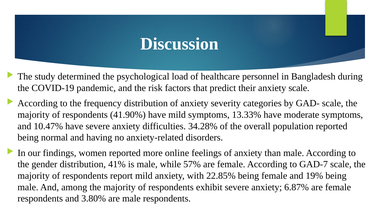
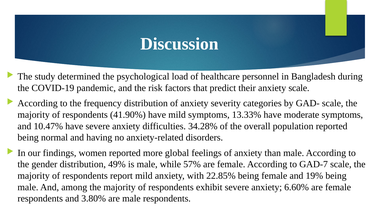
online: online -> global (177, 153)
41%: 41% -> 49% (117, 164)
6.87%: 6.87% -> 6.60% (297, 187)
